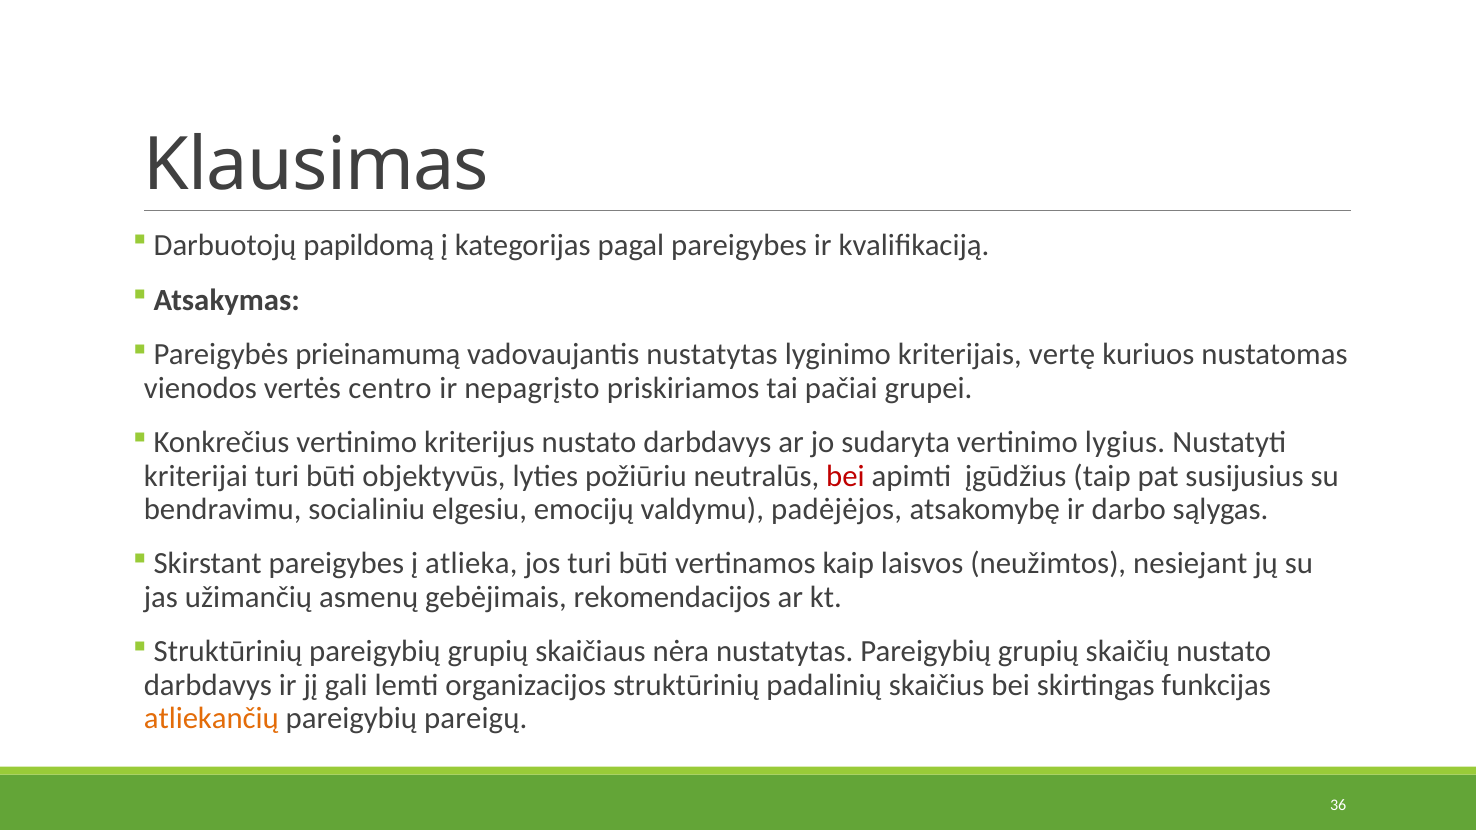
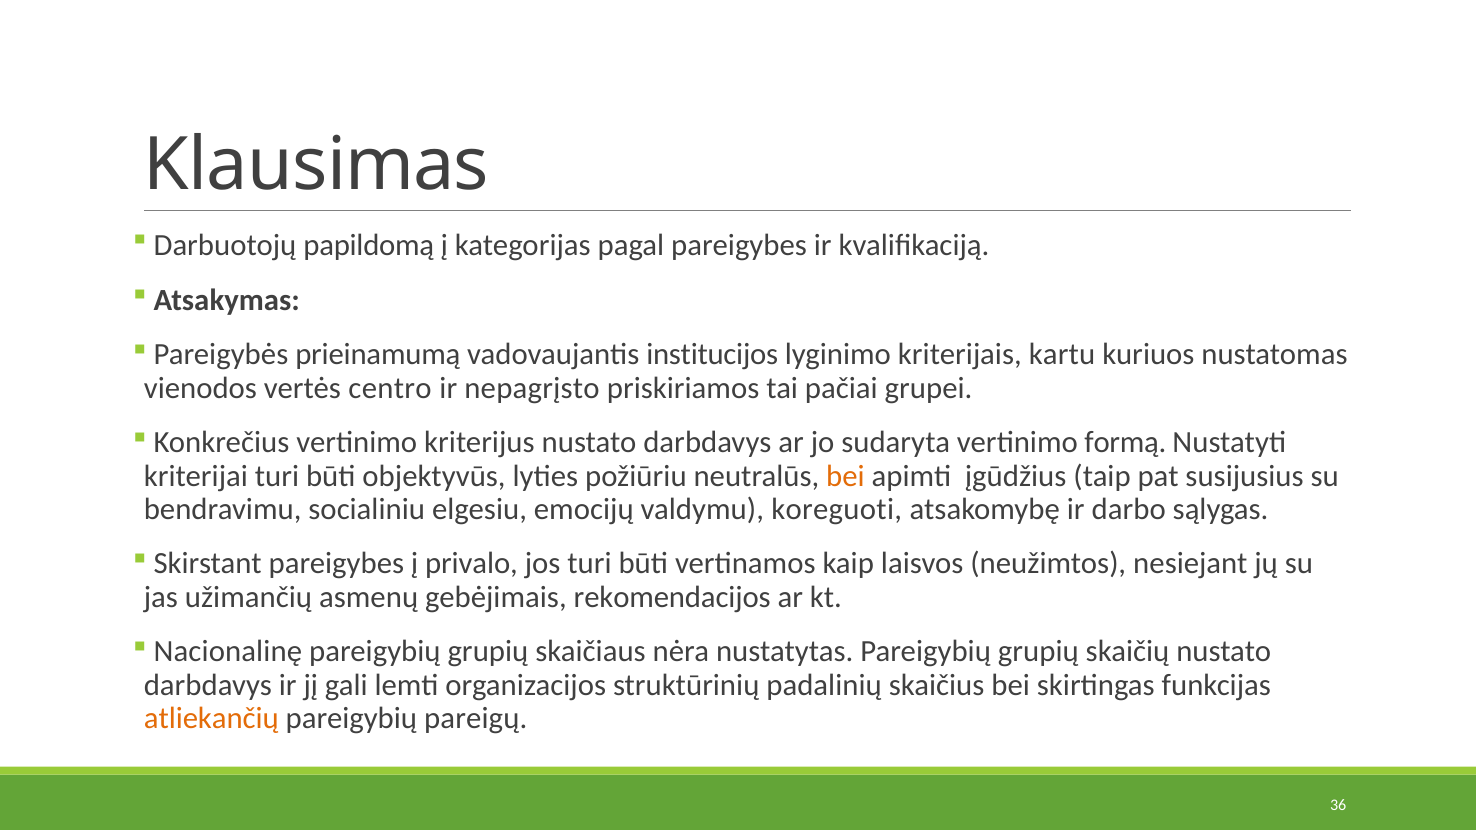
vadovaujantis nustatytas: nustatytas -> institucijos (712, 355)
vertę: vertę -> kartu (1062, 355)
lygius: lygius -> formą (1125, 443)
bei colour: red -> orange (845, 476)
padėjėjos: padėjėjos -> koreguoti (837, 509)
atlieka: atlieka -> privalo (471, 564)
Struktūrinių: Struktūrinių -> Nacionalinę (228, 652)
